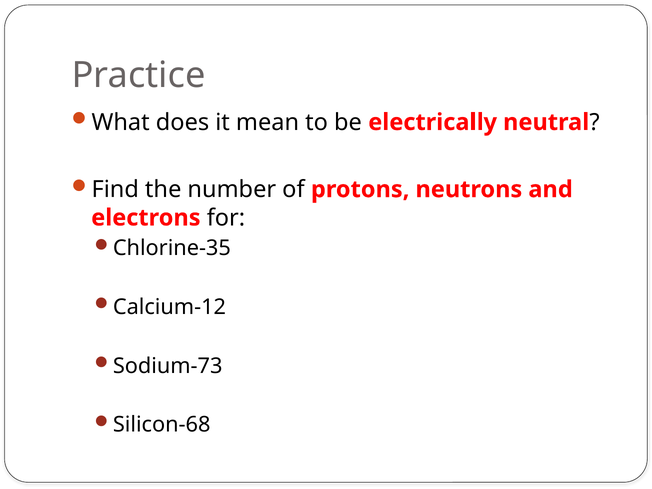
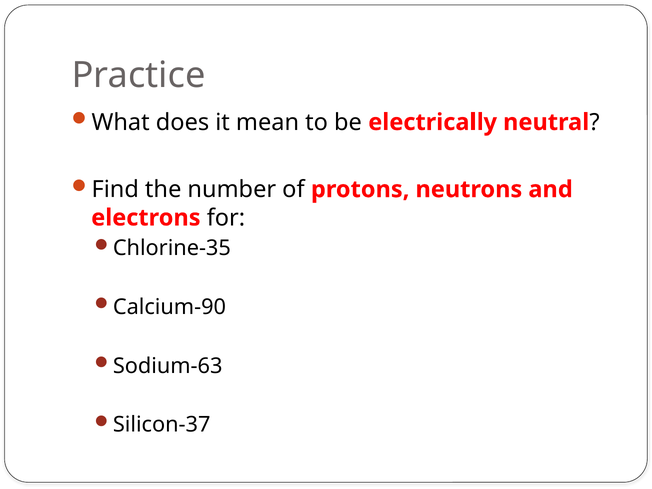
Calcium-12: Calcium-12 -> Calcium-90 (169, 307)
Sodium-73: Sodium-73 -> Sodium-63 (168, 366)
Silicon-68: Silicon-68 -> Silicon-37 (162, 425)
